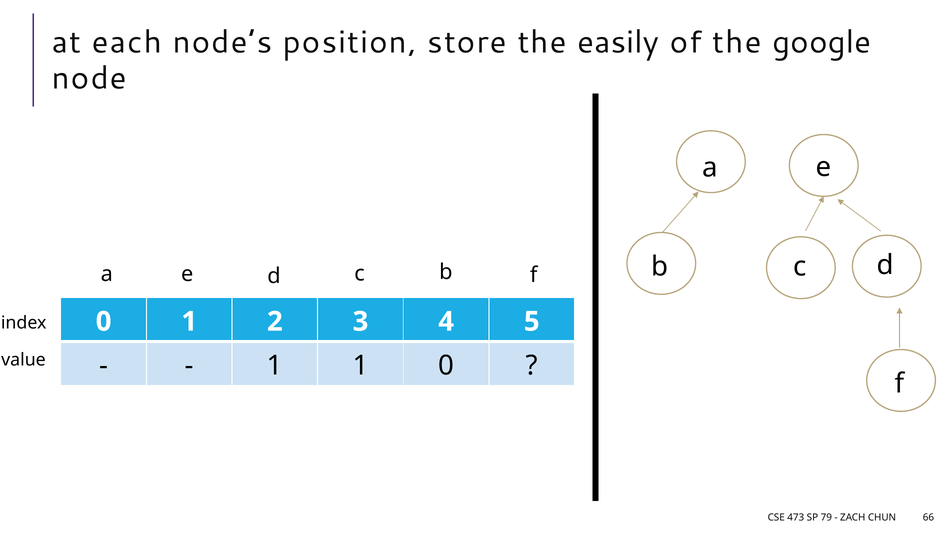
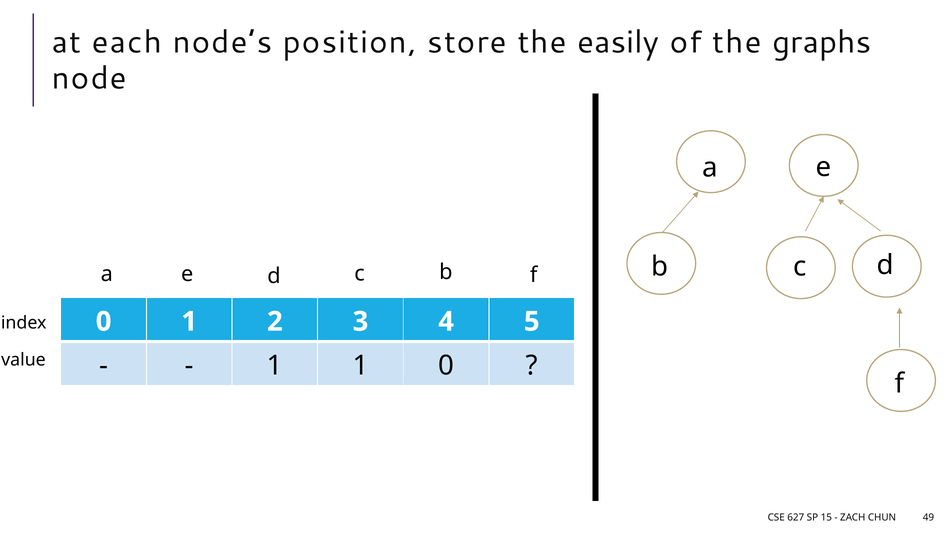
google: google -> graphs (822, 42)
473: 473 -> 627 (796, 518)
79: 79 -> 15 (826, 518)
66: 66 -> 49 (928, 518)
